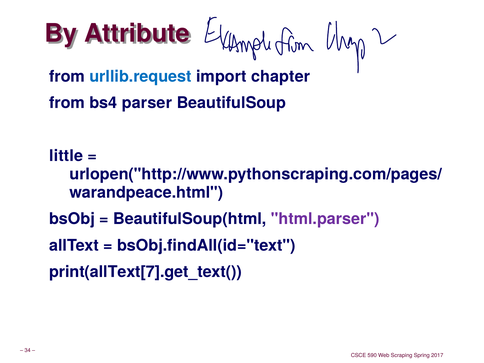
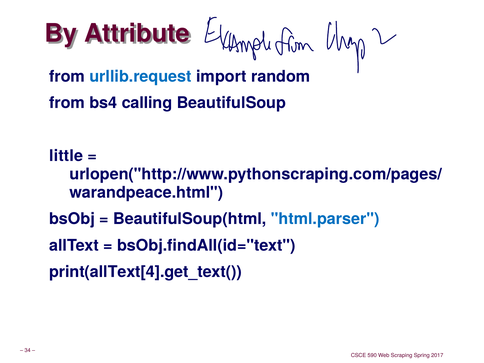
chapter: chapter -> random (281, 76)
parser: parser -> calling (147, 103)
html.parser colour: purple -> blue (325, 219)
print(allText[7].get_text(: print(allText[7].get_text( -> print(allText[4].get_text( (145, 272)
